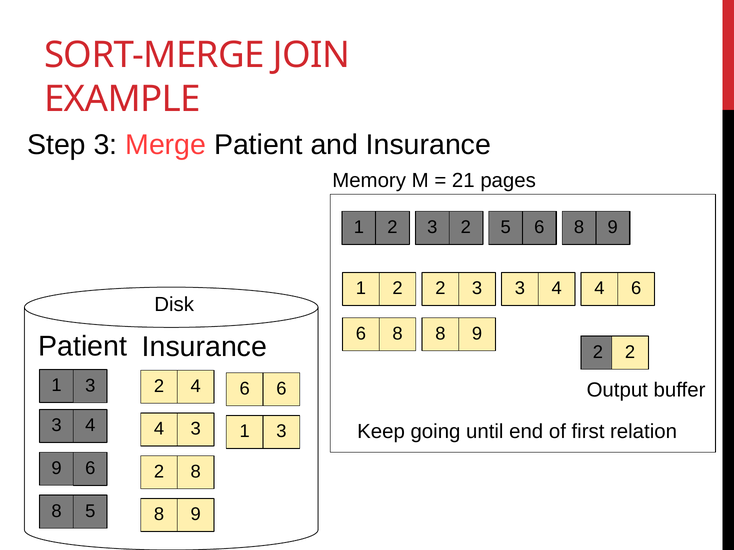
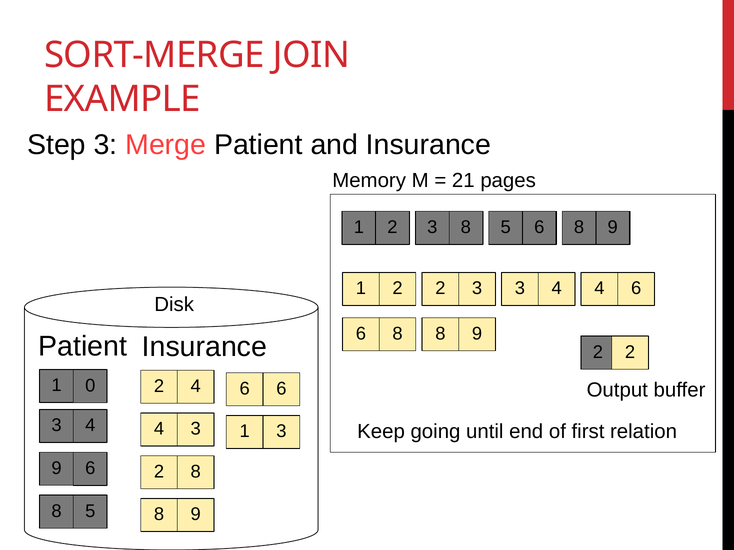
1 2 2: 2 -> 8 (466, 227)
3: 3 -> 0 (90, 386)
